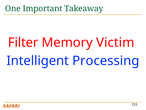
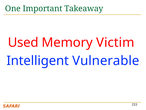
Filter: Filter -> Used (23, 42)
Processing: Processing -> Vulnerable (106, 61)
